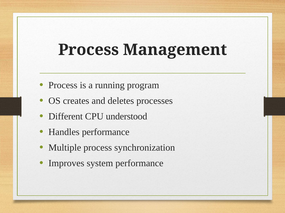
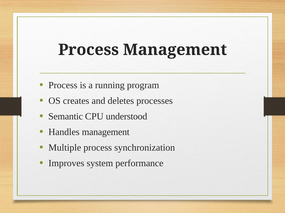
Different: Different -> Semantic (66, 117)
Handles performance: performance -> management (106, 132)
